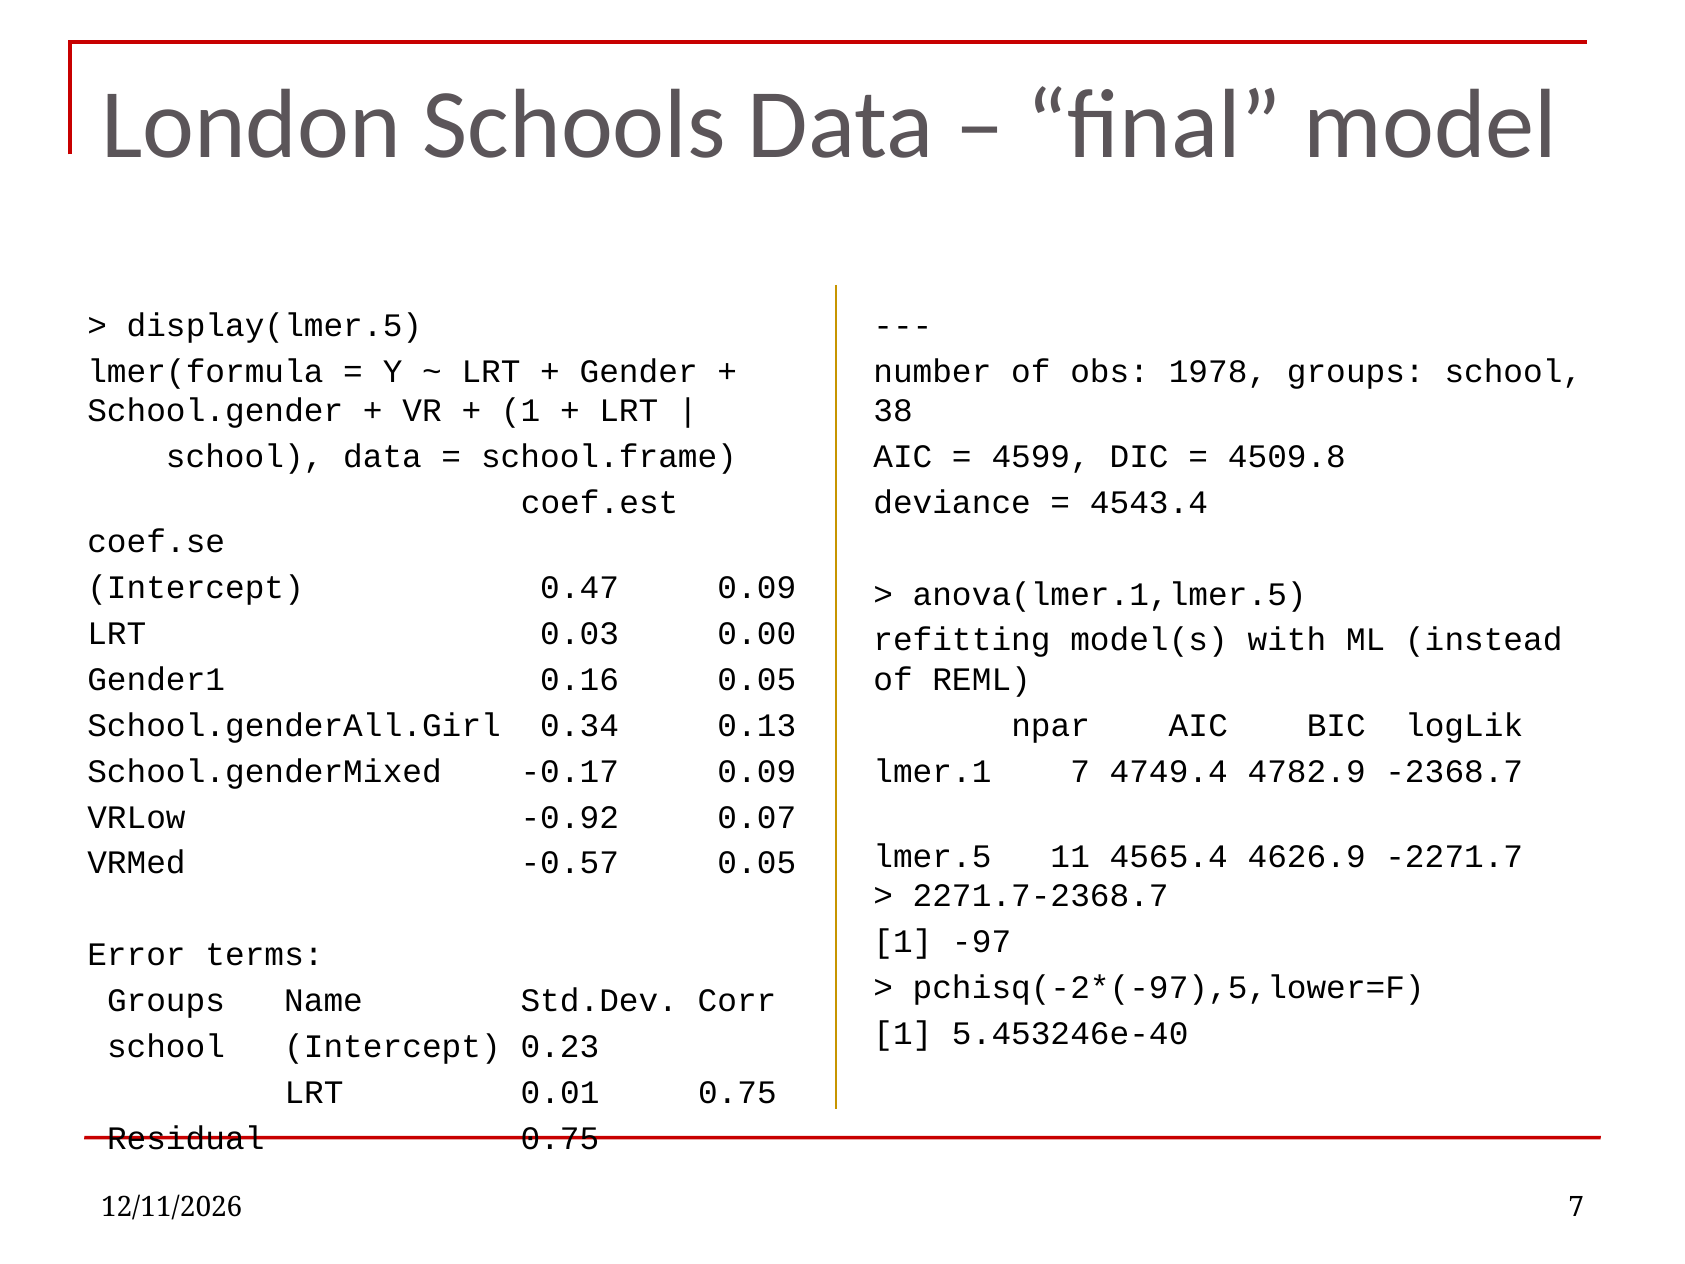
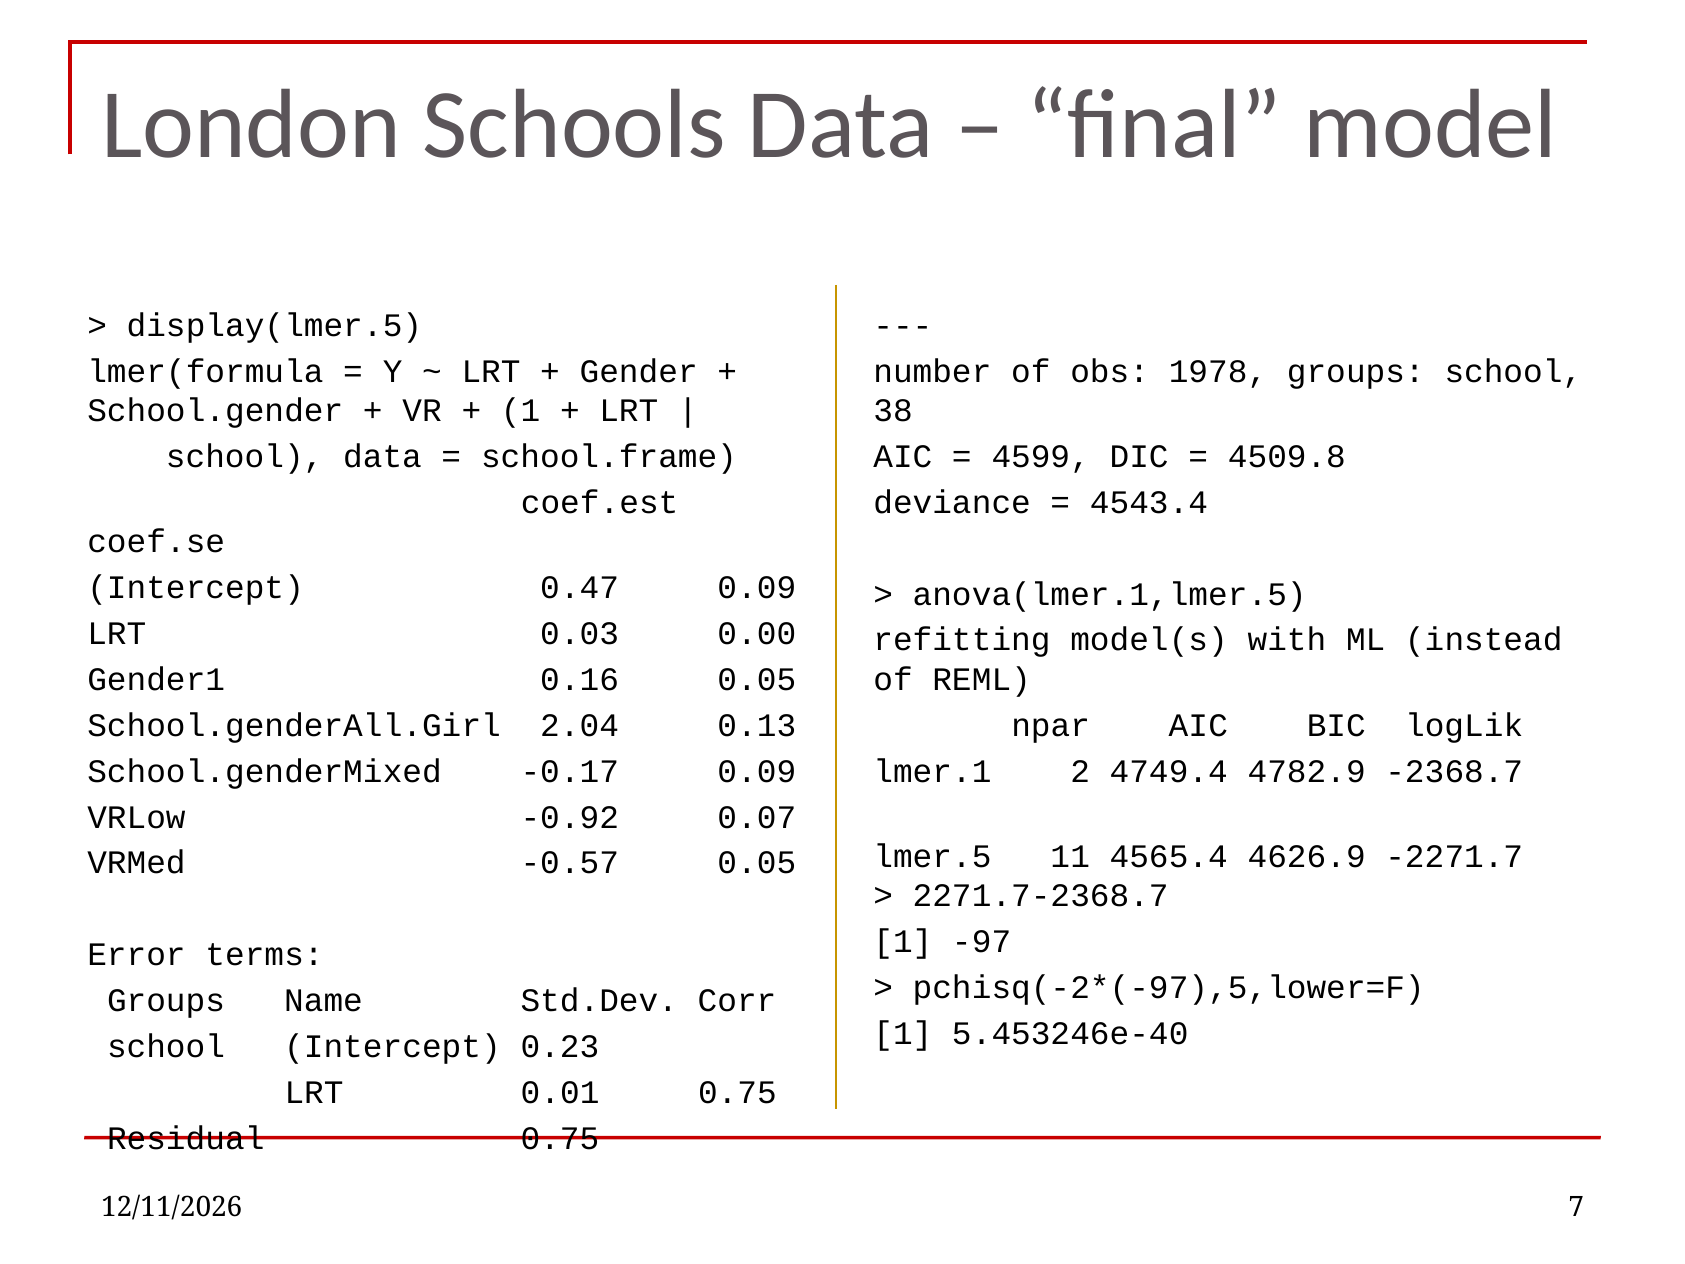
0.34: 0.34 -> 2.04 (580, 725)
lmer.1 7: 7 -> 2 (1080, 771)
